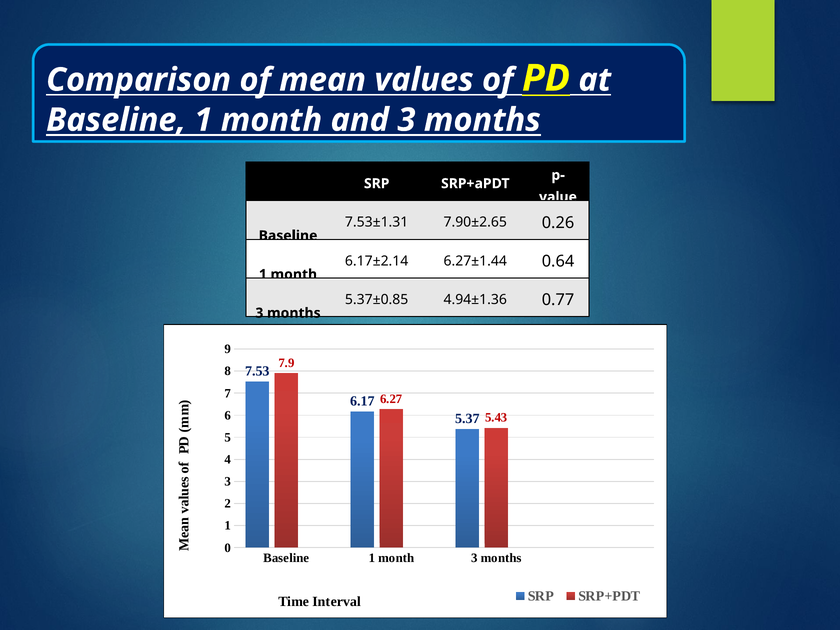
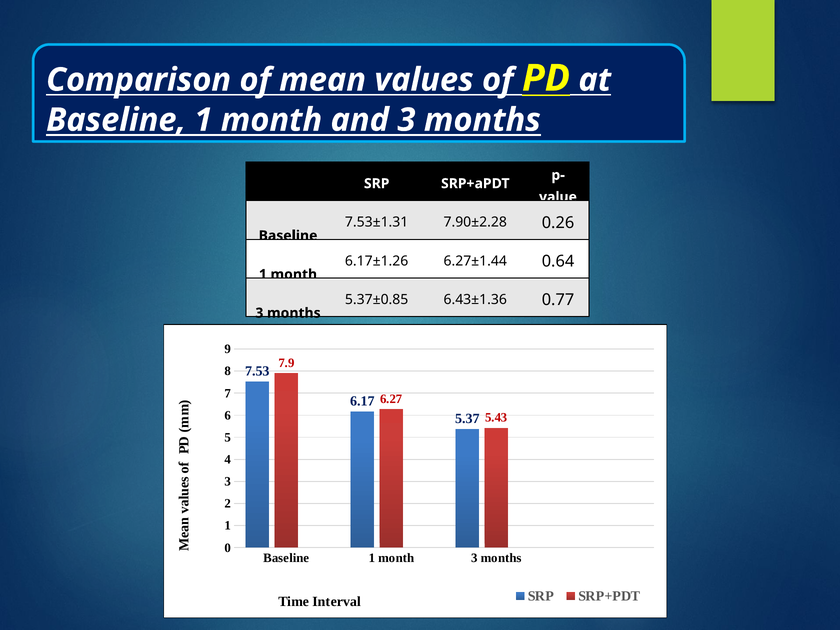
7.90±2.65: 7.90±2.65 -> 7.90±2.28 (475, 222)
6.17±2.14: 6.17±2.14 -> 6.17±1.26 (377, 261)
4.94±1.36: 4.94±1.36 -> 6.43±1.36 (475, 300)
